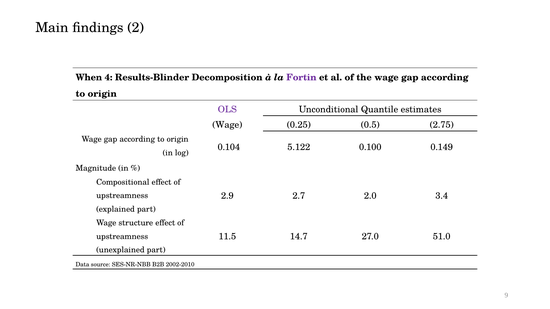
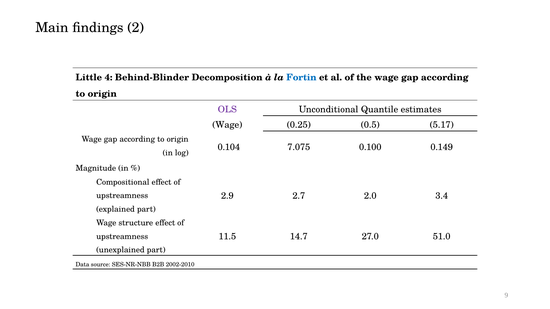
When: When -> Little (89, 78)
Results-Blinder: Results-Blinder -> Behind-Blinder (152, 78)
Fortin colour: purple -> blue (301, 78)
2.75: 2.75 -> 5.17 (442, 125)
5.122: 5.122 -> 7.075 (299, 147)
